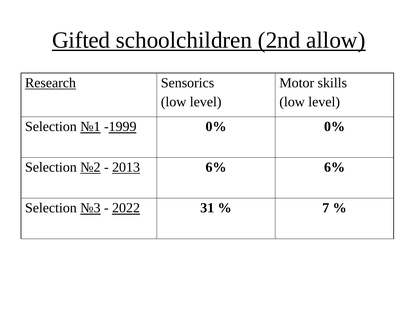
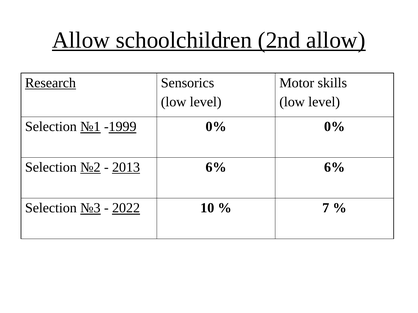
Gifted: Gifted -> Allow (81, 40)
31: 31 -> 10 (207, 208)
